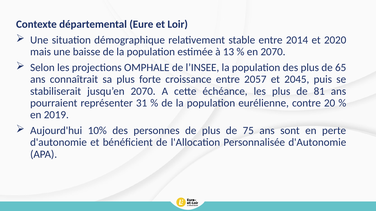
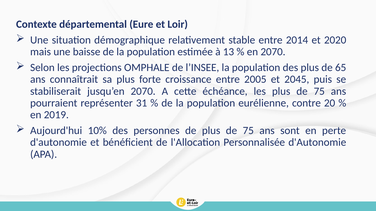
2057: 2057 -> 2005 (255, 80)
les plus de 81: 81 -> 75 (319, 91)
